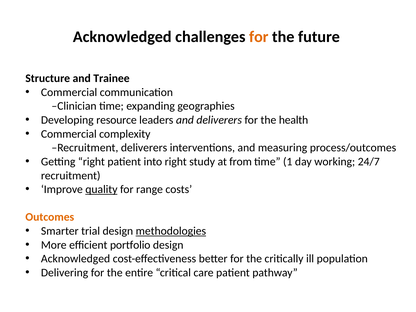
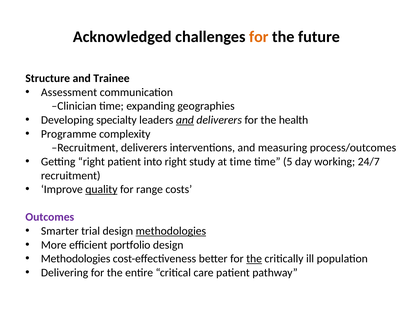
Commercial: Commercial -> Assessment (69, 92)
resource: resource -> specialty (116, 120)
and underline: none -> present (185, 120)
Commercial: Commercial -> Programme (69, 134)
at from: from -> time (240, 162)
1: 1 -> 5 (288, 162)
Outcomes colour: orange -> purple (50, 217)
Acknowledged: Acknowledged -> Methodologies (76, 259)
the underline: none -> present (254, 259)
